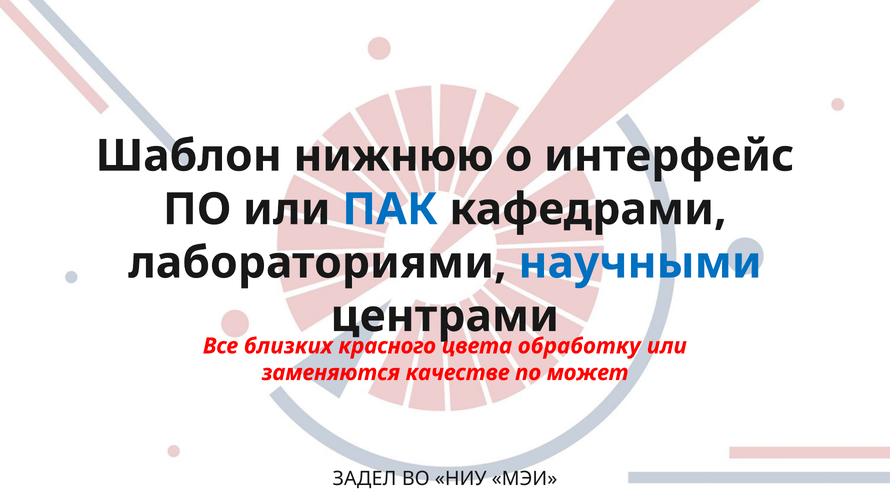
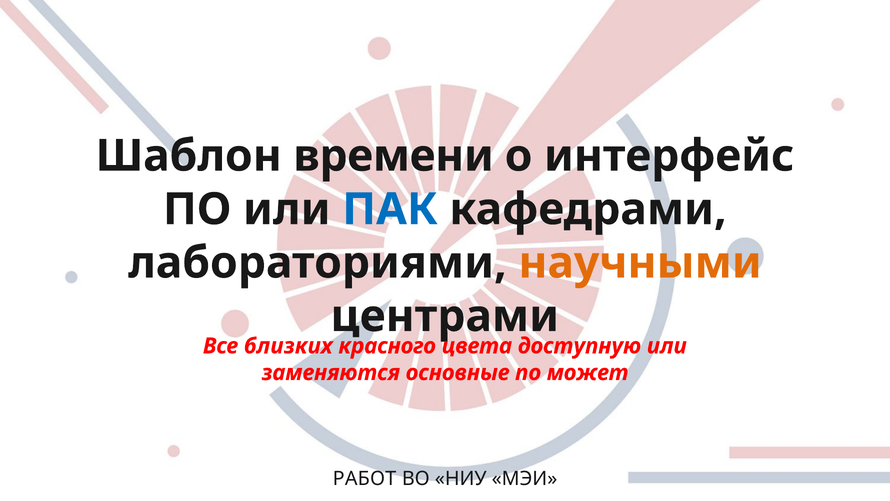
нижнюю: нижнюю -> времени (394, 156)
научными colour: blue -> orange (640, 263)
обработку: обработку -> доступную (579, 346)
качестве: качестве -> основные (458, 372)
ЗАДЕЛ: ЗАДЕЛ -> РАБОТ (365, 478)
